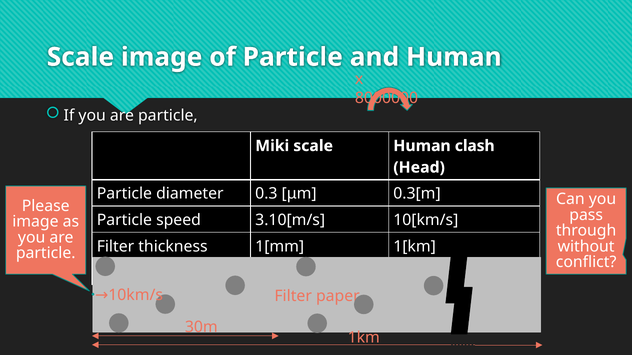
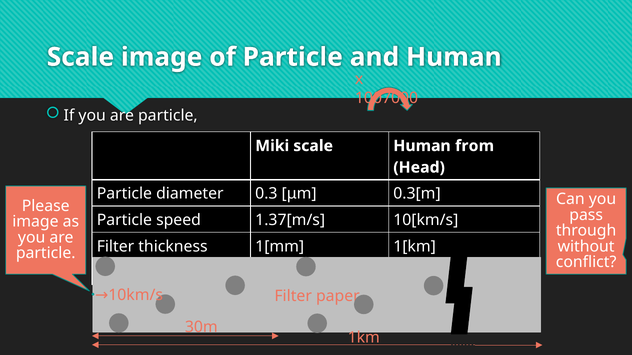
8000000: 8000000 -> 1007000 (387, 98)
clash: clash -> from (475, 146)
3.10[m/s: 3.10[m/s -> 1.37[m/s (290, 220)
